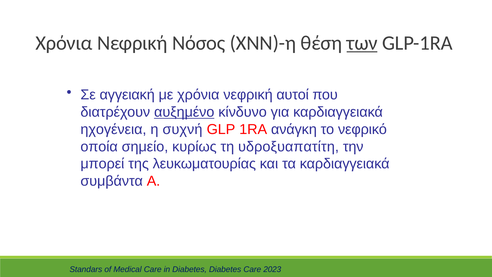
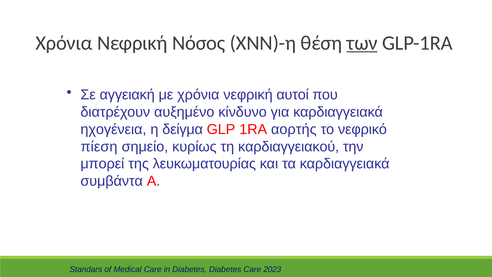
αυξημένο underline: present -> none (184, 112)
συχνή: συχνή -> δείγμα (183, 129)
ανάγκη: ανάγκη -> αορτής (294, 129)
οποία: οποία -> πίεση (99, 146)
υδροξυαπατίτη: υδροξυαπατίτη -> καρδιαγγειακού (289, 146)
